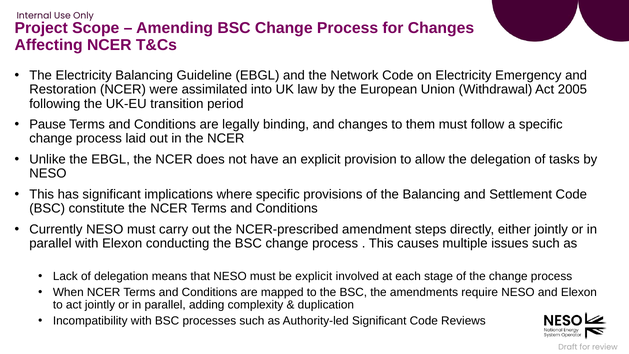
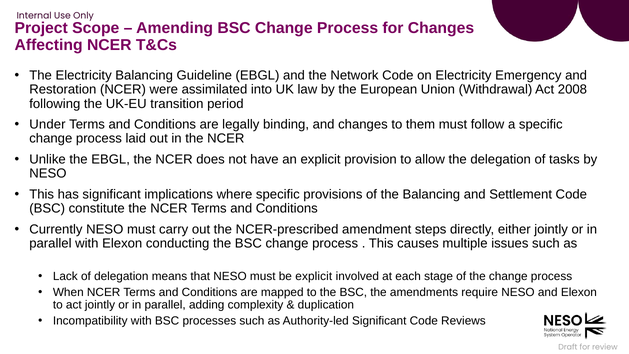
2005: 2005 -> 2008 (572, 90)
Pause: Pause -> Under (47, 124)
